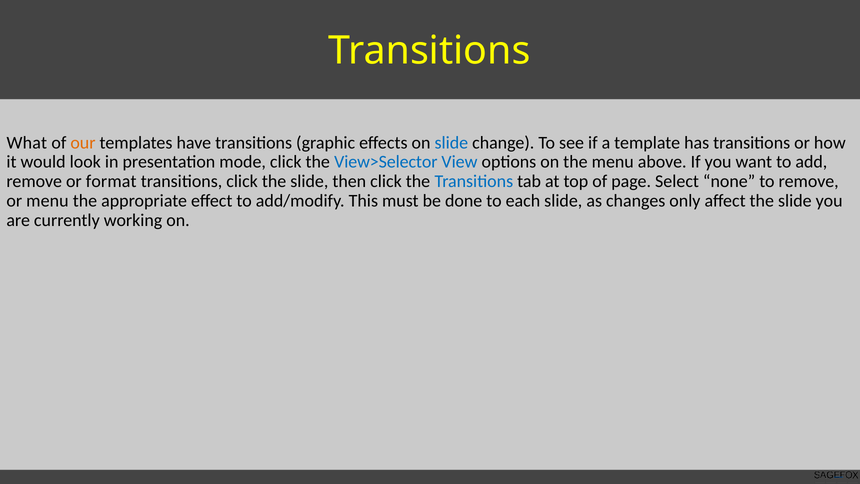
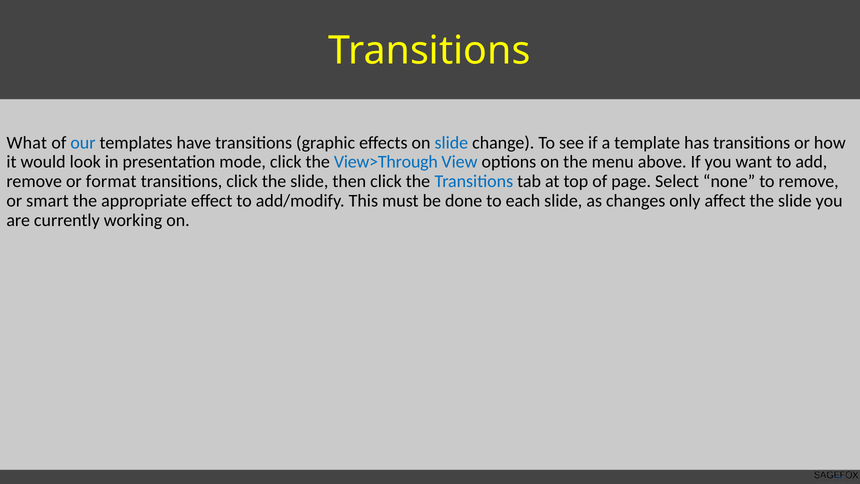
our colour: orange -> blue (83, 143)
View>Selector: View>Selector -> View>Through (386, 162)
or menu: menu -> smart (47, 201)
